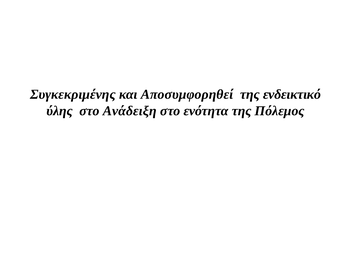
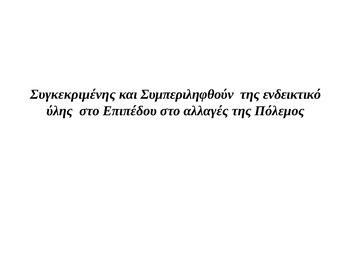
Αποσυμφορηθεί: Αποσυμφορηθεί -> Συμπεριληφθούν (187, 95)
Ανάδειξη: Ανάδειξη -> Επιπέδου (130, 111)
ενότητα: ενότητα -> αλλαγές (206, 111)
